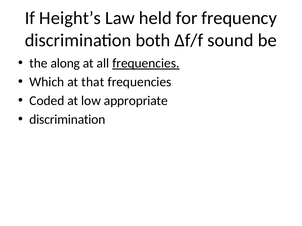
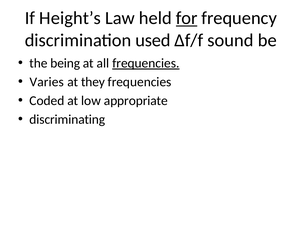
for underline: none -> present (187, 18)
both: both -> used (153, 40)
along: along -> being (65, 63)
Which: Which -> Varies (47, 82)
that: that -> they (93, 82)
discrimination: discrimination -> discriminating (67, 120)
